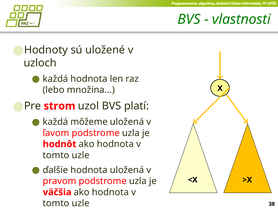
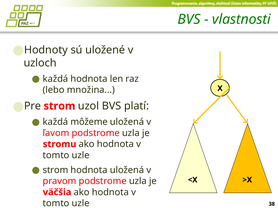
hodnôt: hodnôt -> stromu (60, 144)
ďalšie: ďalšie -> strom (56, 170)
